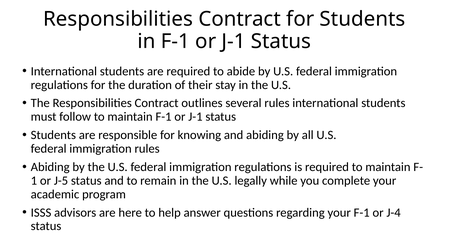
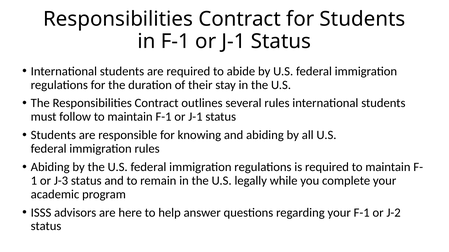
J-5: J-5 -> J-3 (61, 181)
J-4: J-4 -> J-2 (394, 213)
